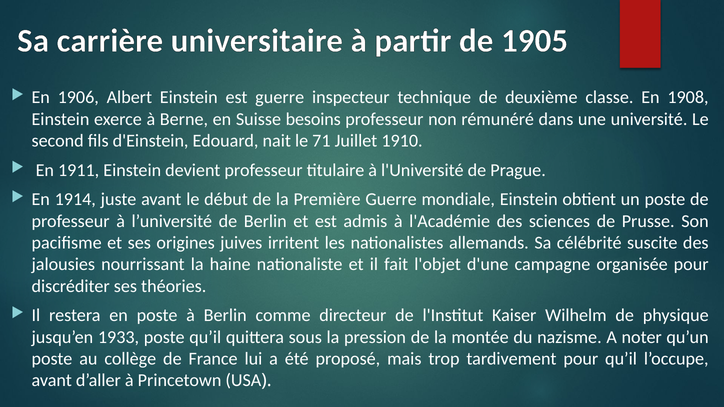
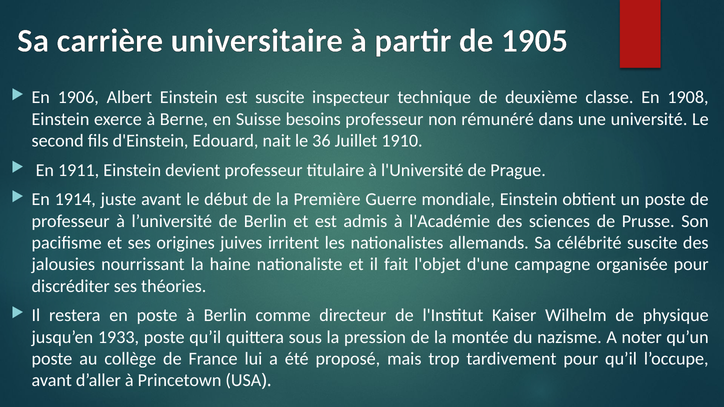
est guerre: guerre -> suscite (280, 97)
71: 71 -> 36 (321, 141)
